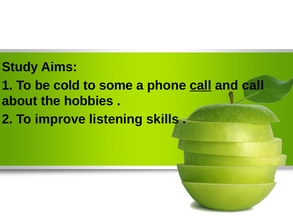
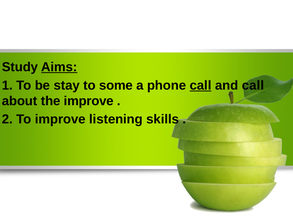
Aims underline: none -> present (59, 67)
cold: cold -> stay (67, 85)
the hobbies: hobbies -> improve (89, 101)
